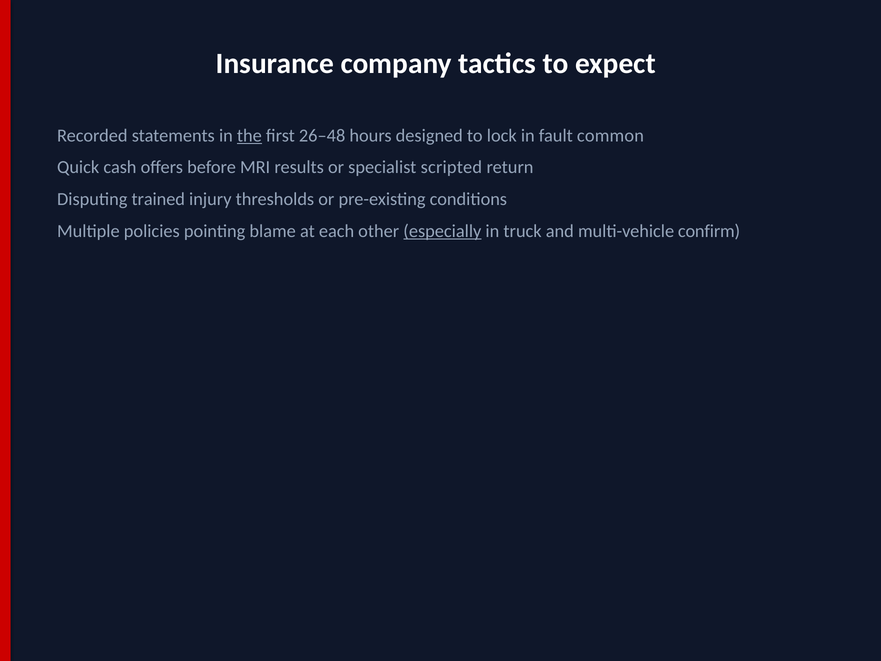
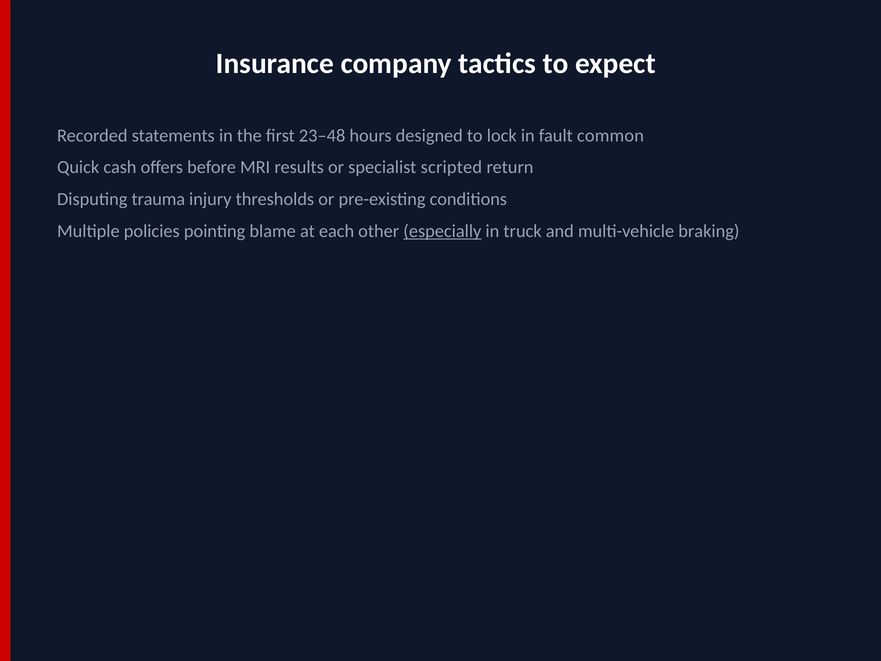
the underline: present -> none (249, 136)
26–48: 26–48 -> 23–48 (322, 136)
trained: trained -> trauma (158, 199)
confirm: confirm -> braking (709, 231)
